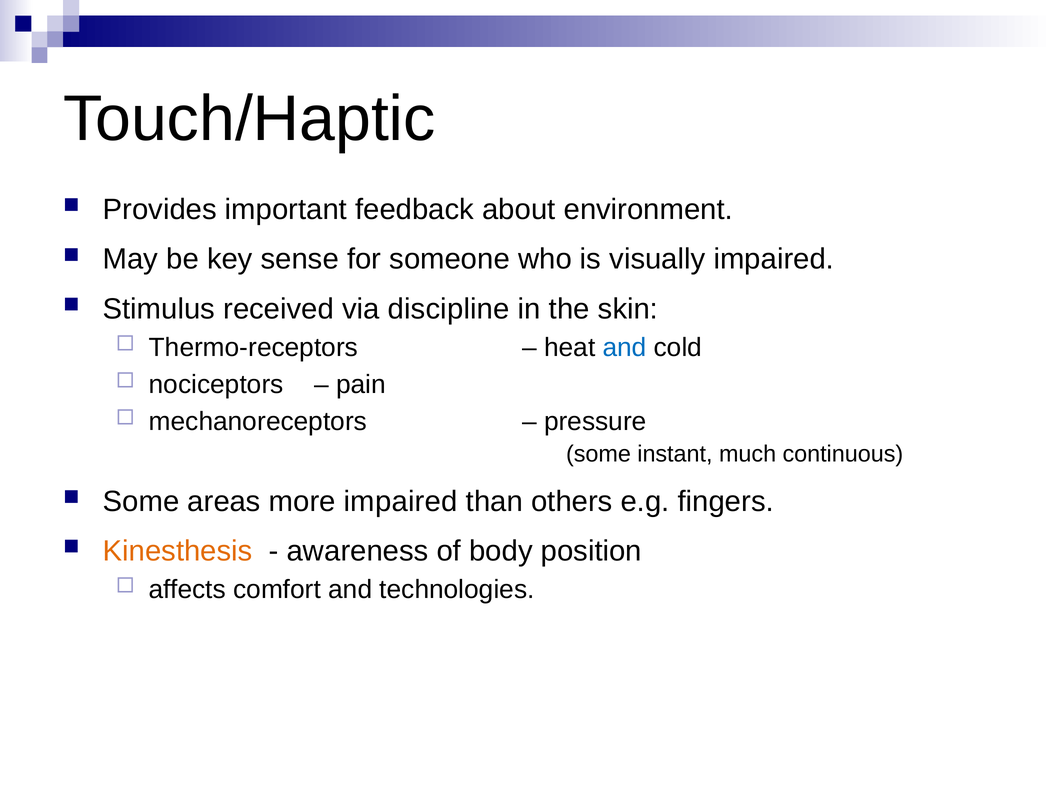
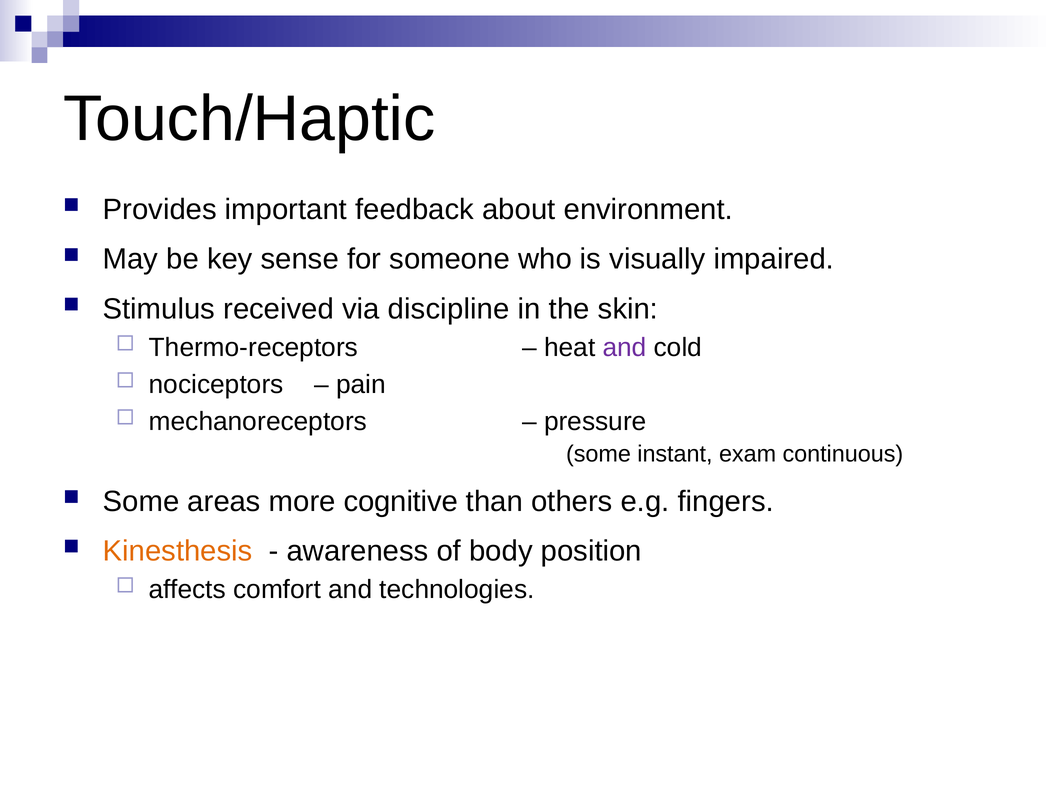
and colour: blue -> purple (625, 347)
much: much -> exam (748, 454)
more impaired: impaired -> cognitive (401, 501)
